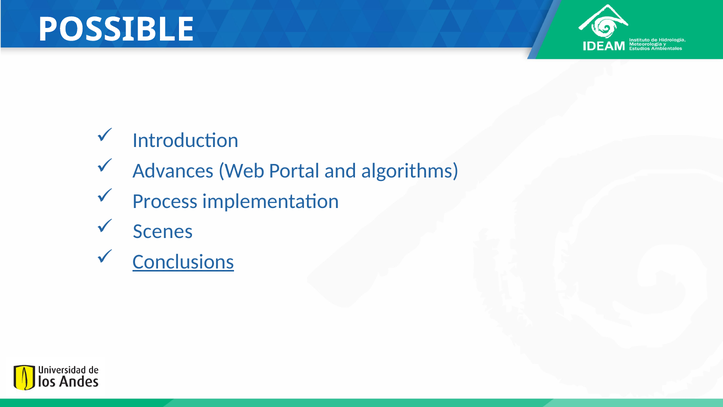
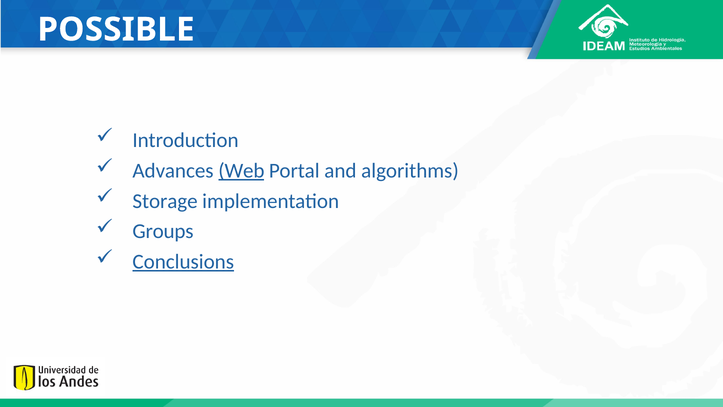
Web underline: none -> present (241, 171)
Process: Process -> Storage (165, 201)
Scenes: Scenes -> Groups (163, 231)
